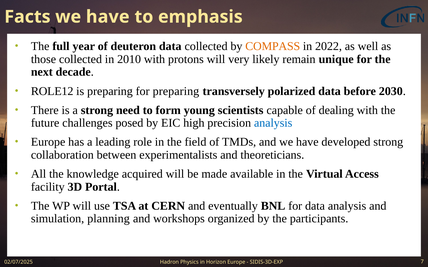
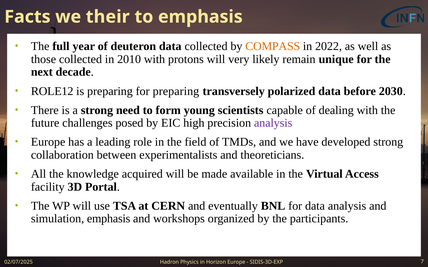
Facts we have: have -> their (108, 17)
analysis colour: blue -> purple (273, 123)
simulation planning: planning -> emphasis (109, 219)
